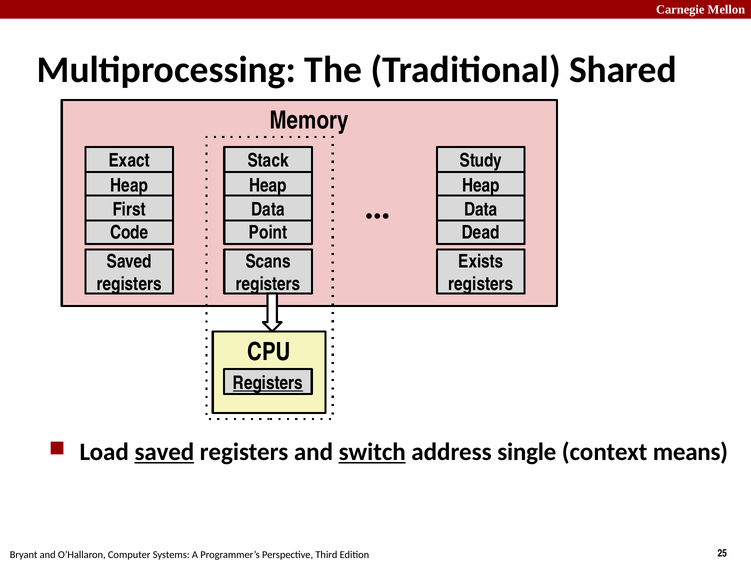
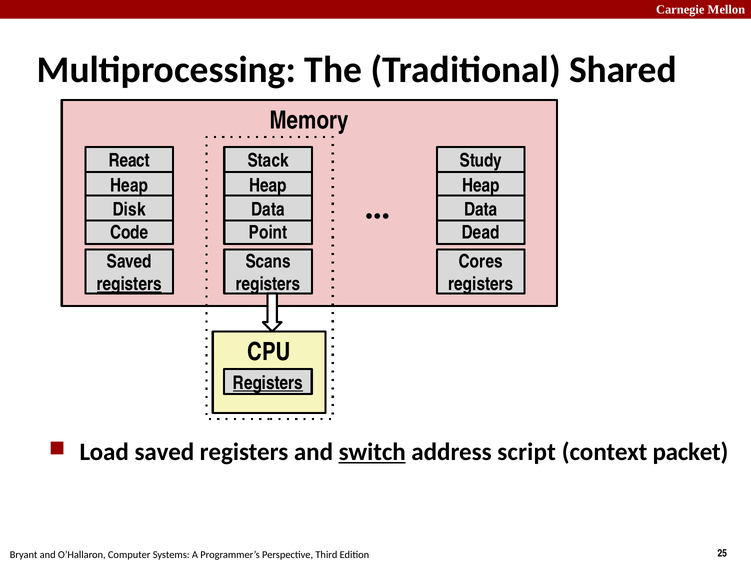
Exact: Exact -> React (129, 161)
First: First -> Disk (129, 210)
Exists: Exists -> Cores (481, 262)
registers underline: none -> present (129, 284)
saved underline: present -> none (164, 452)
single: single -> script (527, 452)
means: means -> packet (690, 452)
